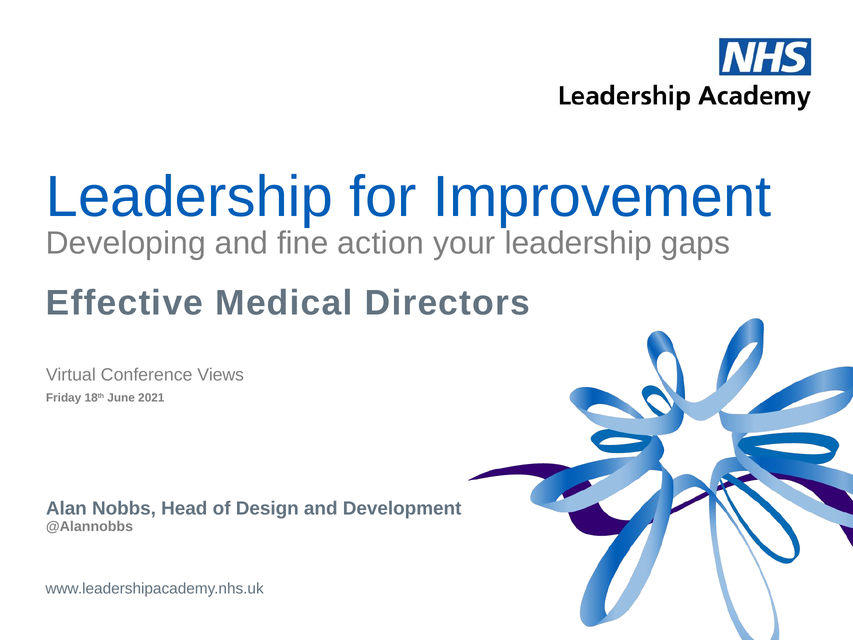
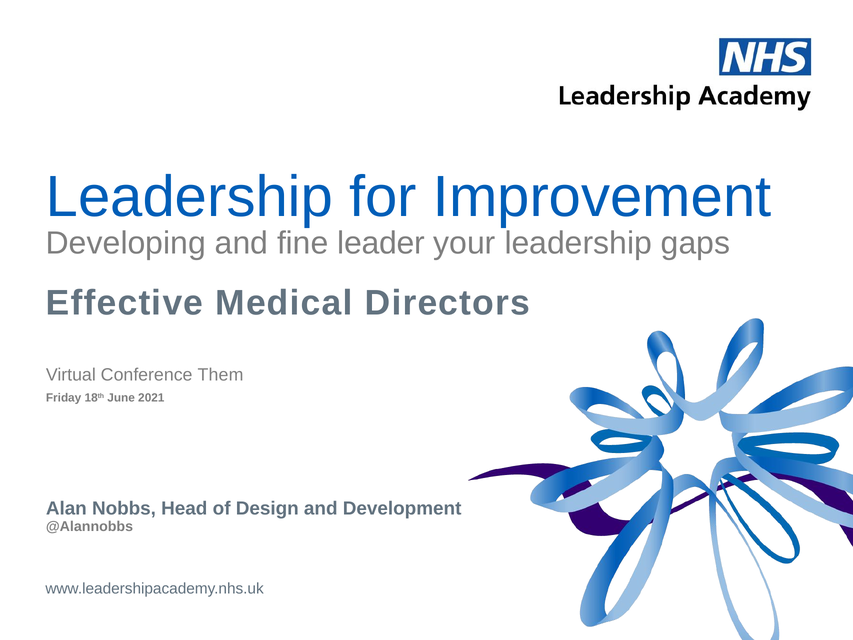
action: action -> leader (381, 243)
Views: Views -> Them (220, 375)
